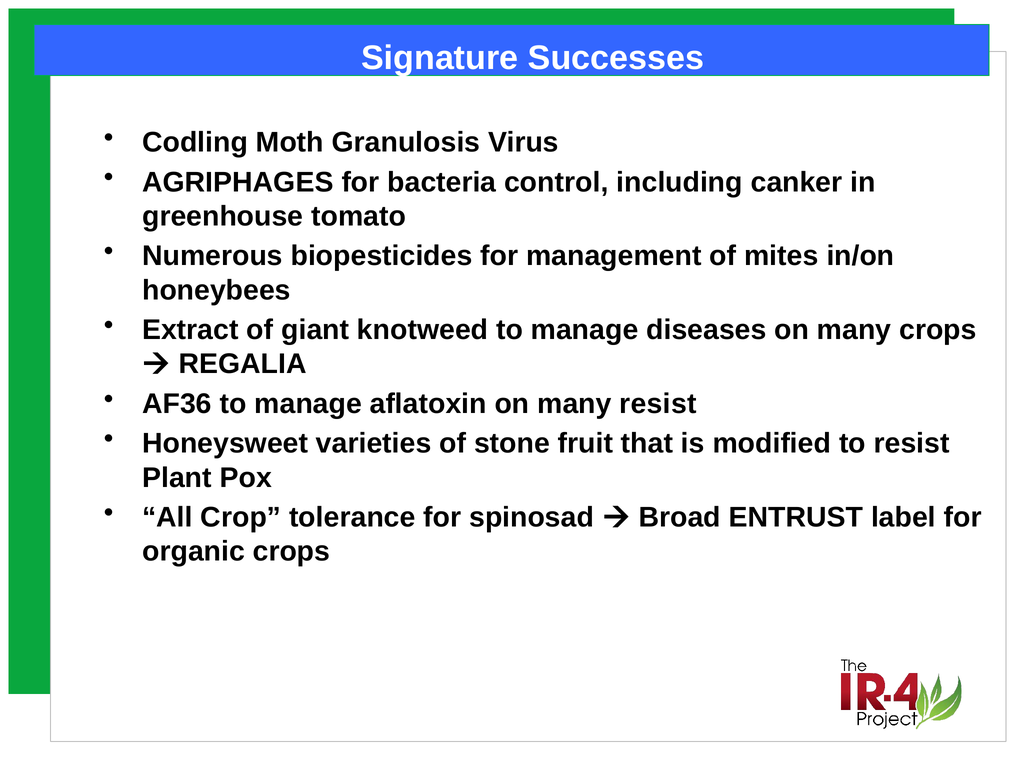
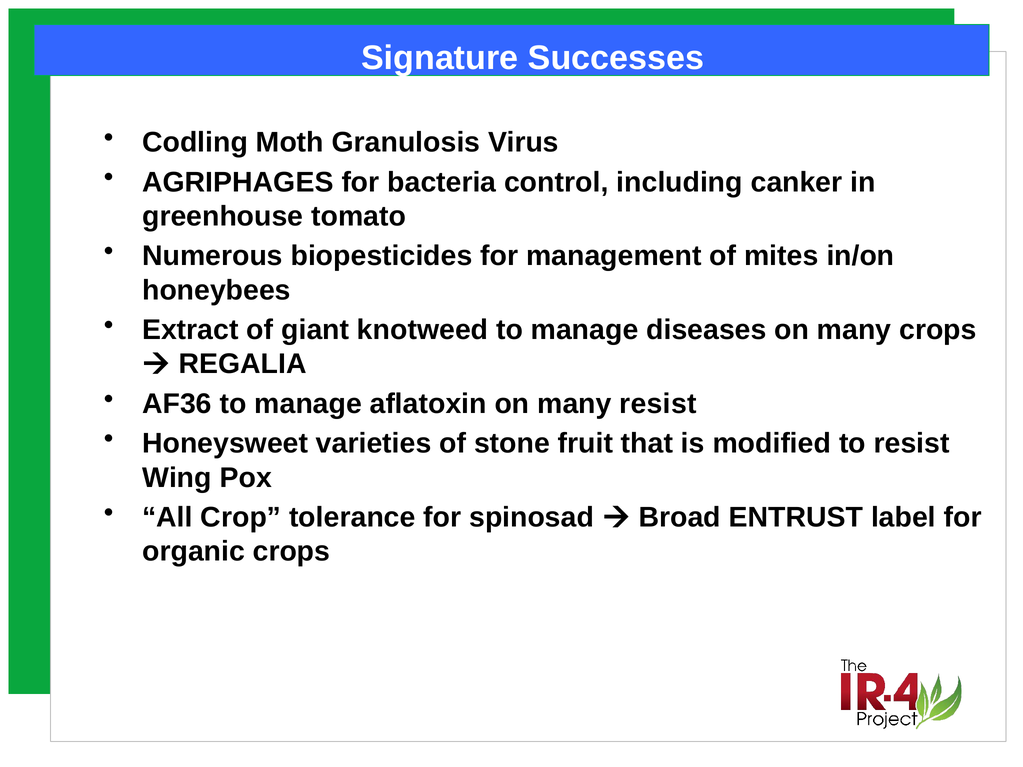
Plant: Plant -> Wing (177, 478)
